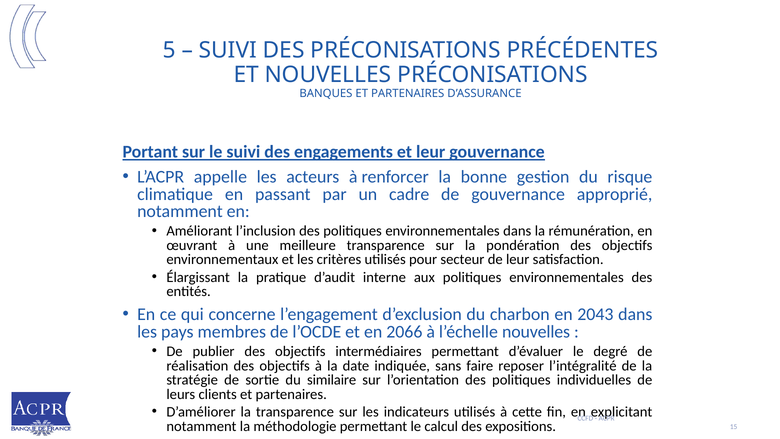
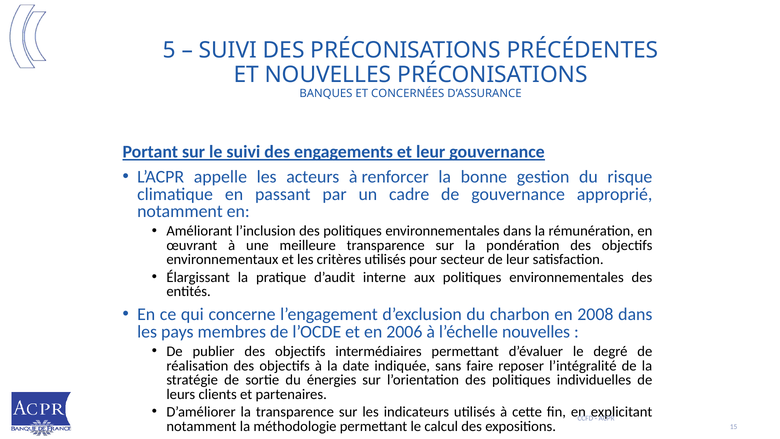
BANQUES ET PARTENAIRES: PARTENAIRES -> CONCERNÉES (408, 93)
2043: 2043 -> 2008 (595, 314)
2066: 2066 -> 2006 (404, 332)
similaire: similaire -> énergies (332, 380)
